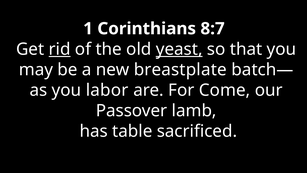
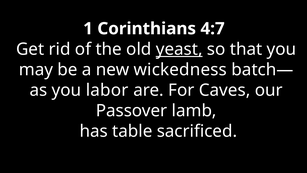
8:7: 8:7 -> 4:7 (213, 29)
rid underline: present -> none (60, 49)
breastplate: breastplate -> wickedness (180, 70)
Come: Come -> Caves (225, 90)
